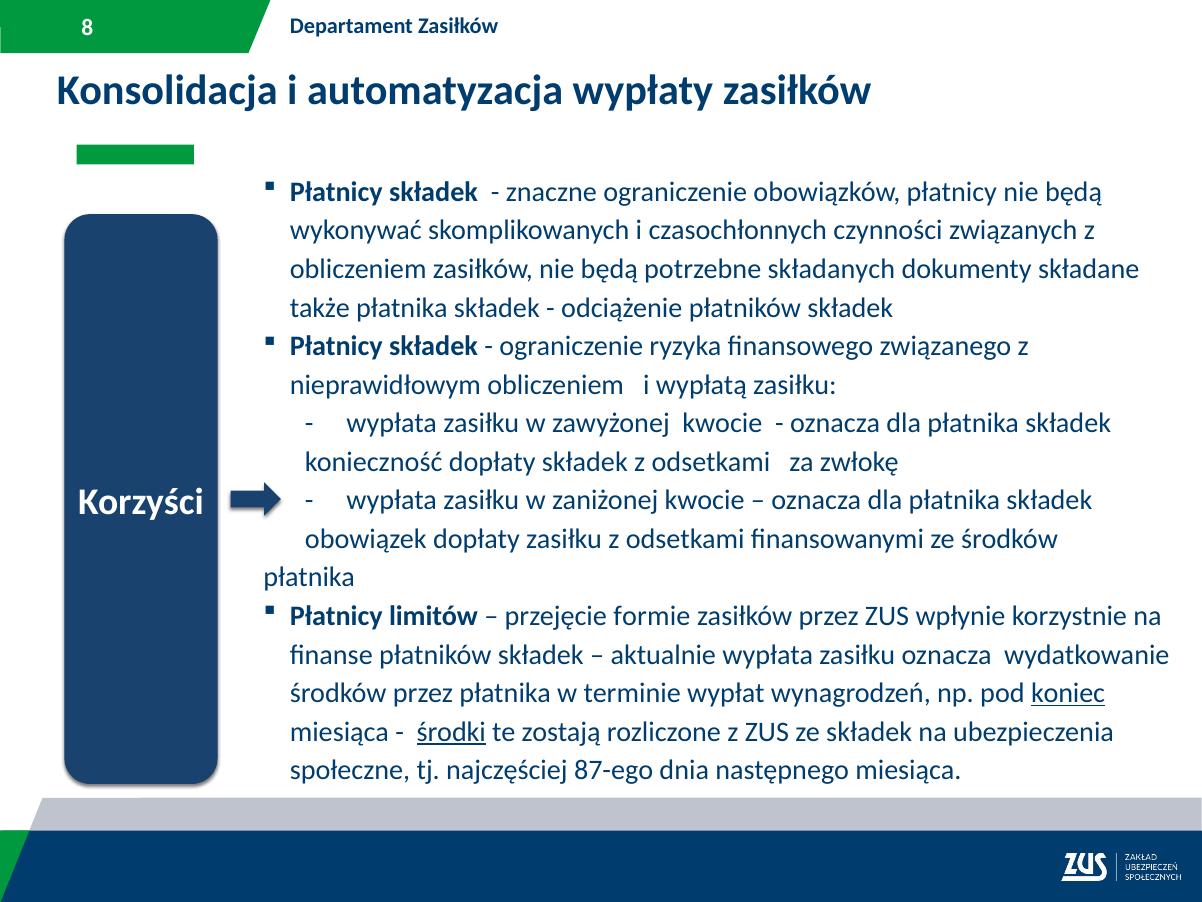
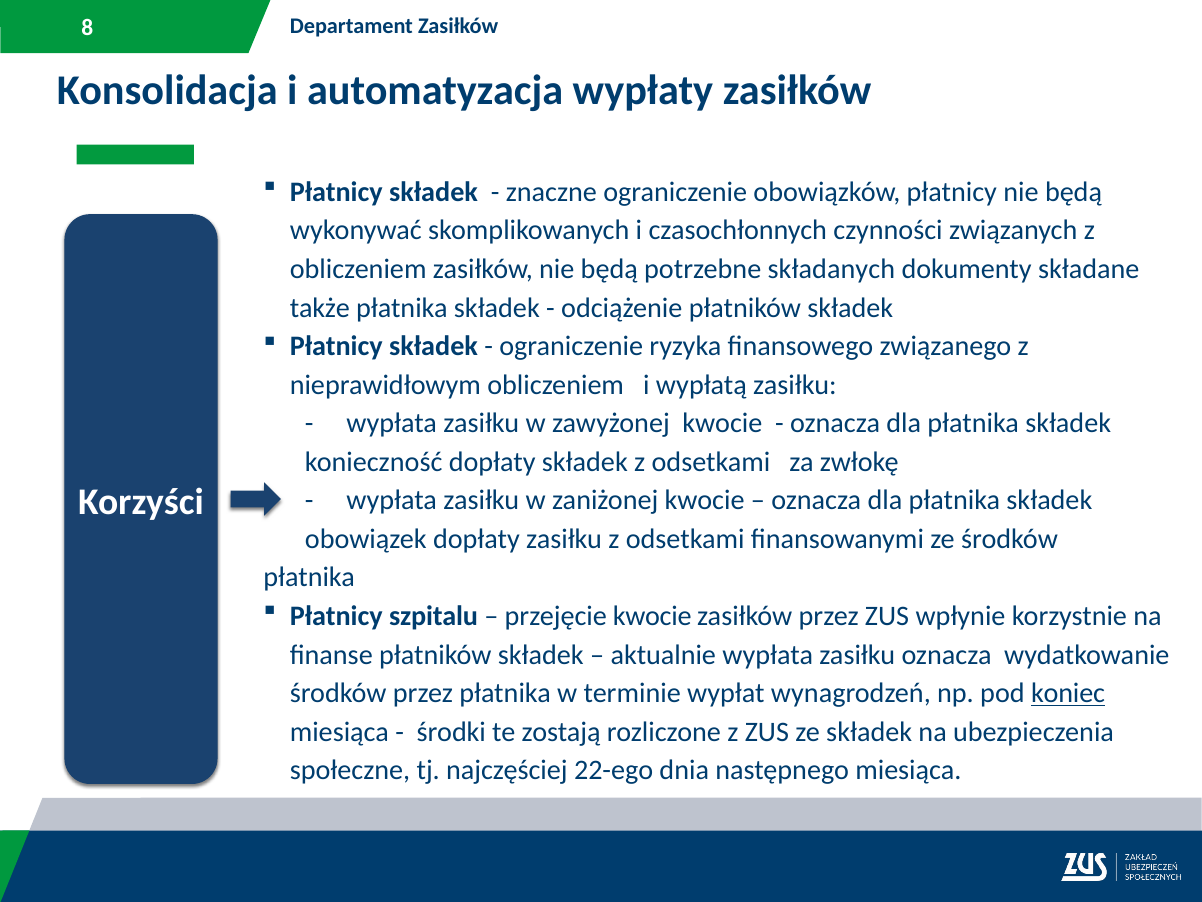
limitów: limitów -> szpitalu (434, 616)
przejęcie formie: formie -> kwocie (652, 616)
środki underline: present -> none (451, 731)
87-ego: 87-ego -> 22-ego (614, 770)
